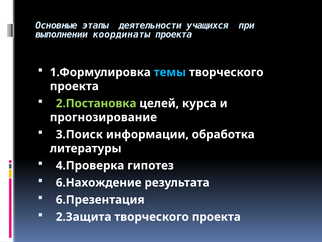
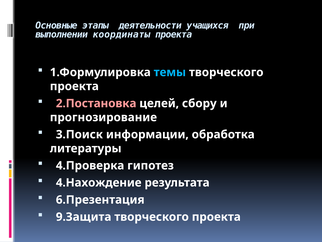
2.Постановка colour: light green -> pink (96, 103)
курса: курса -> сбору (199, 103)
6.Нахождение: 6.Нахождение -> 4.Нахождение (99, 182)
2.Защита: 2.Защита -> 9.Защита (84, 216)
